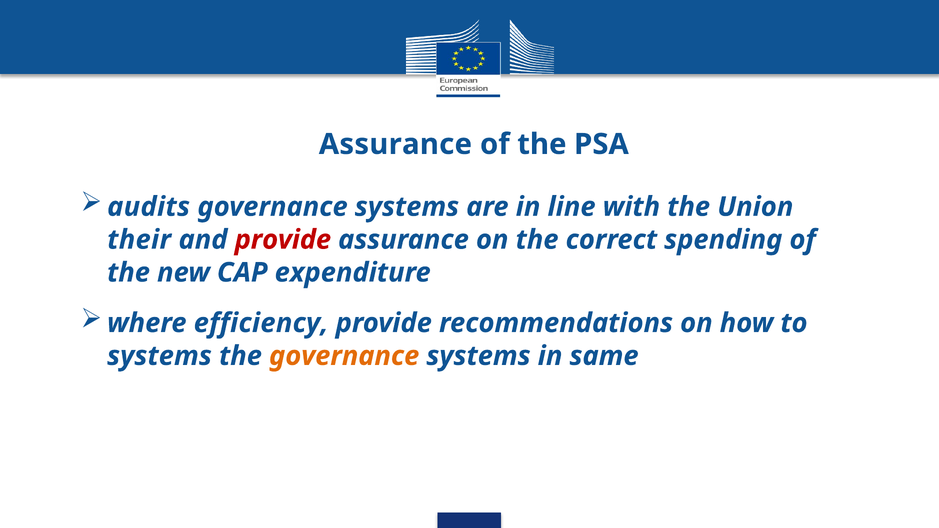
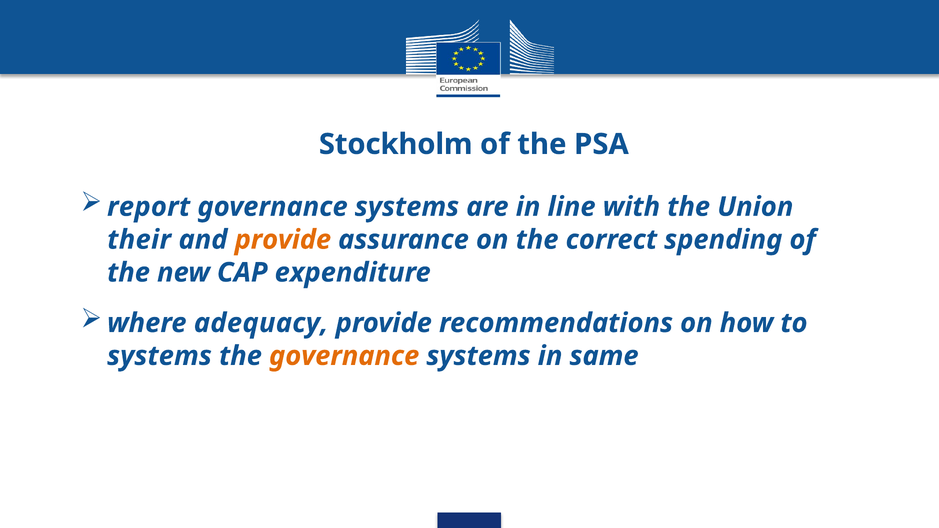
Assurance: Assurance -> Stockholm (396, 144)
audits: audits -> report (149, 207)
provide colour: red -> orange (283, 240)
efficiency: efficiency -> adequacy (261, 323)
